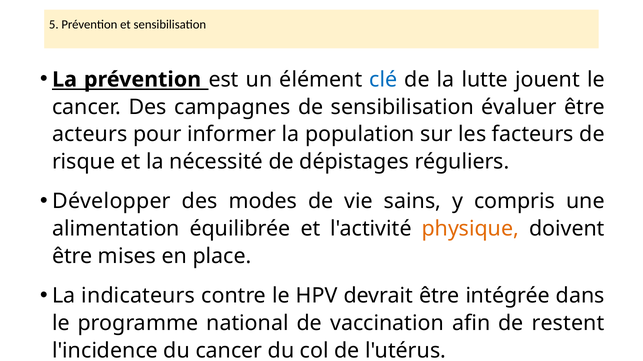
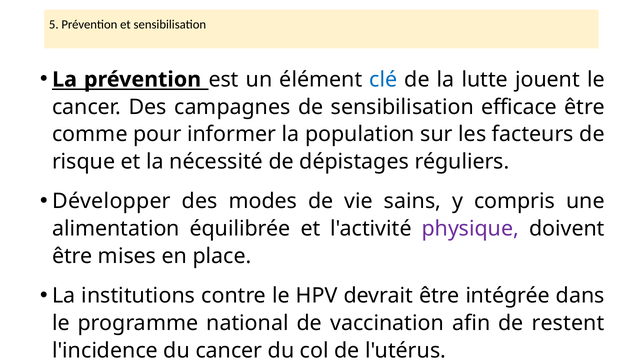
évaluer: évaluer -> efficace (519, 107)
acteurs: acteurs -> comme (90, 135)
physique colour: orange -> purple (470, 229)
indicateurs: indicateurs -> institutions (138, 296)
